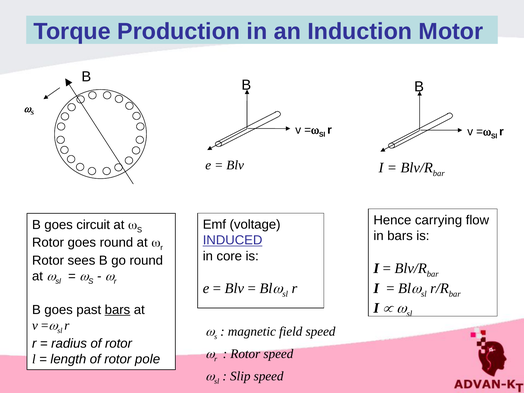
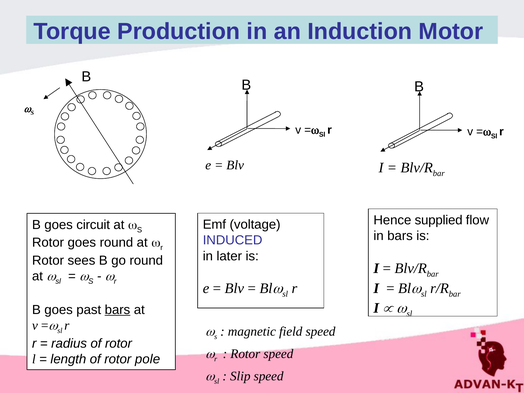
carrying: carrying -> supplied (439, 220)
INDUCED underline: present -> none (233, 240)
core: core -> later (229, 256)
